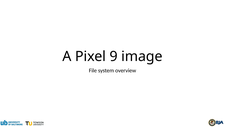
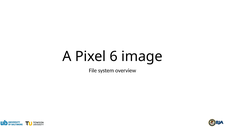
9: 9 -> 6 (114, 56)
